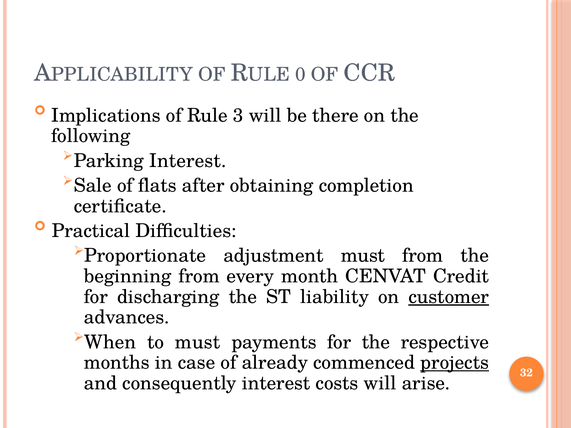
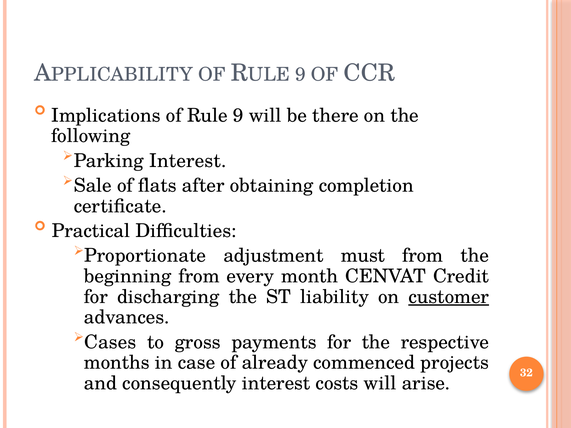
0: 0 -> 9 (300, 75)
Rule 3: 3 -> 9 (238, 115)
When: When -> Cases (110, 342)
to must: must -> gross (198, 342)
projects underline: present -> none (455, 363)
